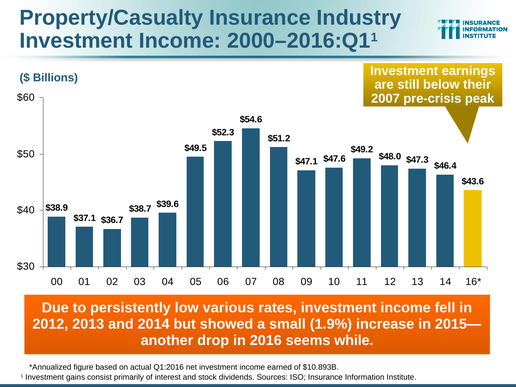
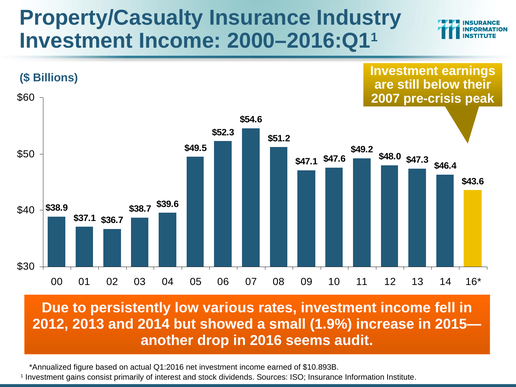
while: while -> audit (354, 340)
